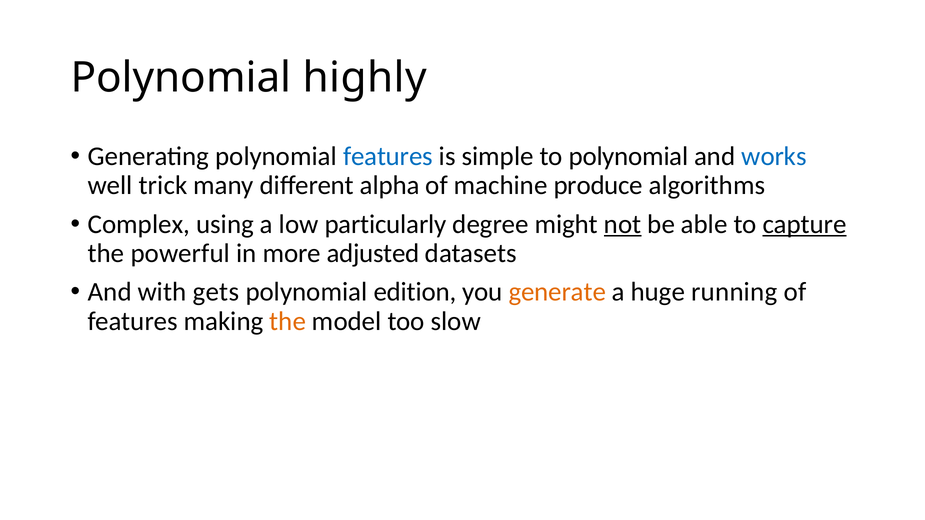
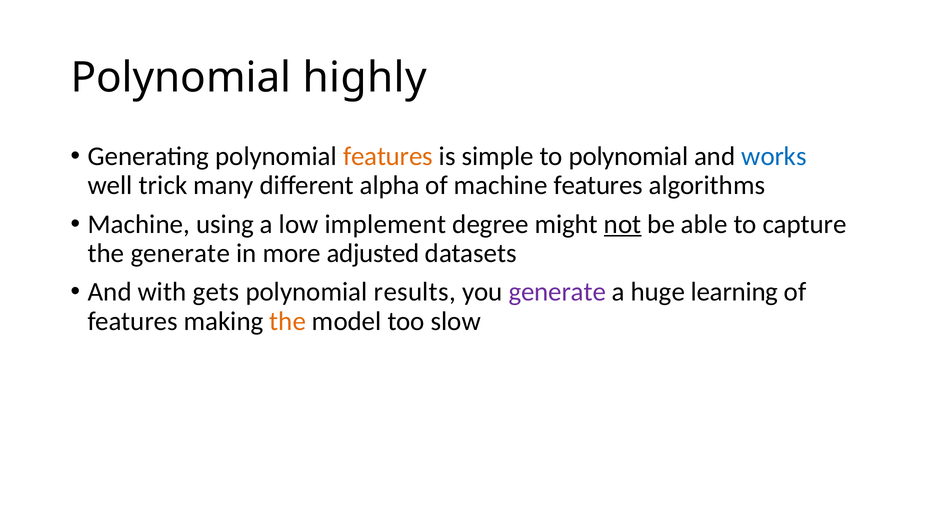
features colour: blue -> orange (388, 156)
machine produce: produce -> features (598, 186)
Complex: Complex -> Machine (139, 224)
particularly: particularly -> implement (385, 224)
capture underline: present -> none (805, 224)
the powerful: powerful -> generate (180, 253)
edition: edition -> results (415, 292)
generate colour: orange -> purple (557, 292)
running: running -> learning (735, 292)
